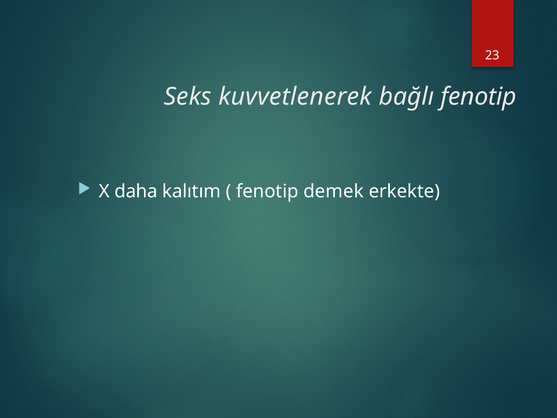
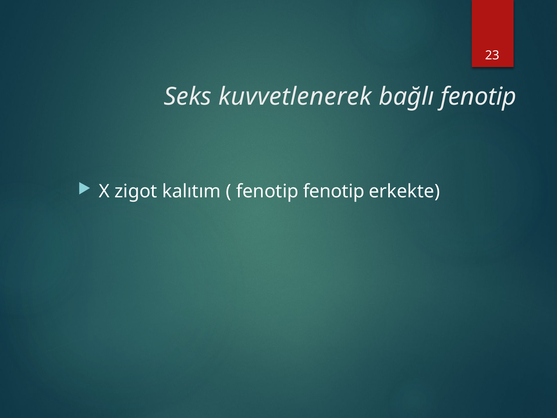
daha: daha -> zigot (136, 191)
fenotip demek: demek -> fenotip (334, 191)
